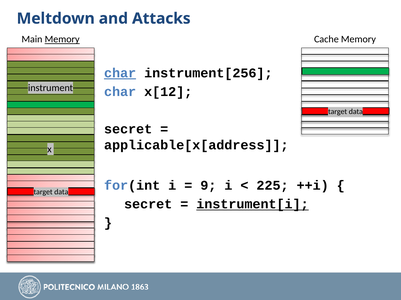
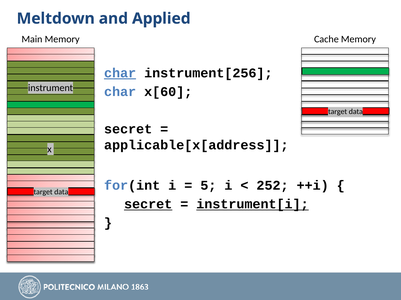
Attacks: Attacks -> Applied (161, 19)
Memory underline: present -> none (62, 39)
x[12: x[12 -> x[60 (168, 92)
9: 9 -> 5 (208, 186)
225: 225 -> 252 (273, 186)
secret underline: none -> present (148, 205)
